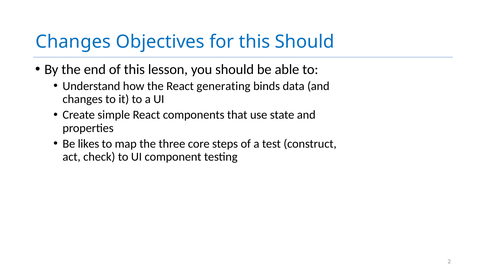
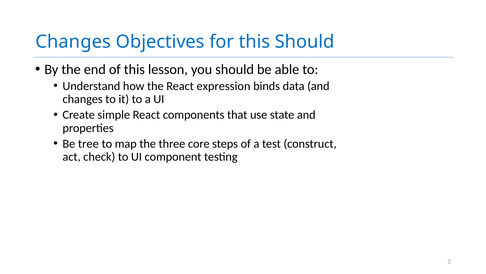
generating: generating -> expression (223, 86)
likes: likes -> tree (88, 143)
